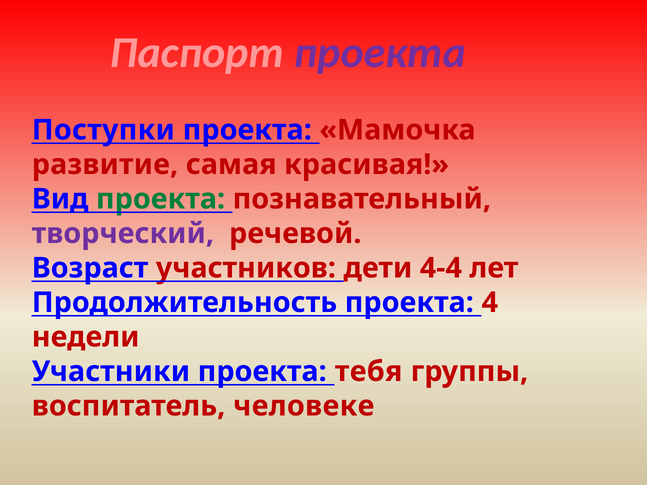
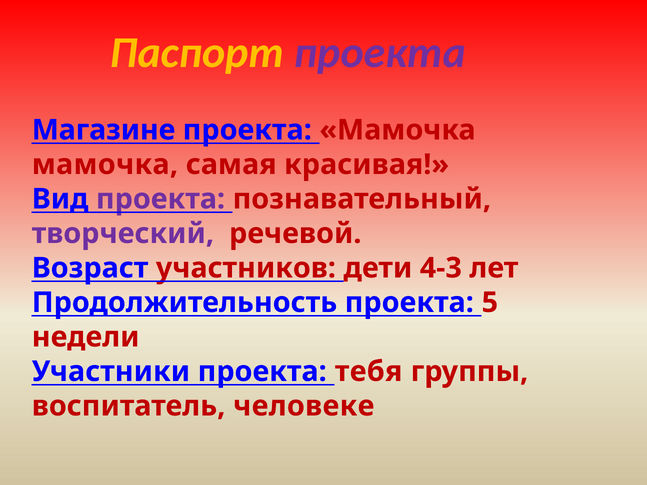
Паспорт colour: pink -> yellow (197, 53)
Поступки: Поступки -> Магазине (104, 130)
развитие: развитие -> мамочка (105, 165)
проекта colour: green -> purple (160, 199)
4-4: 4-4 -> 4-3 (441, 268)
4: 4 -> 5 (490, 303)
